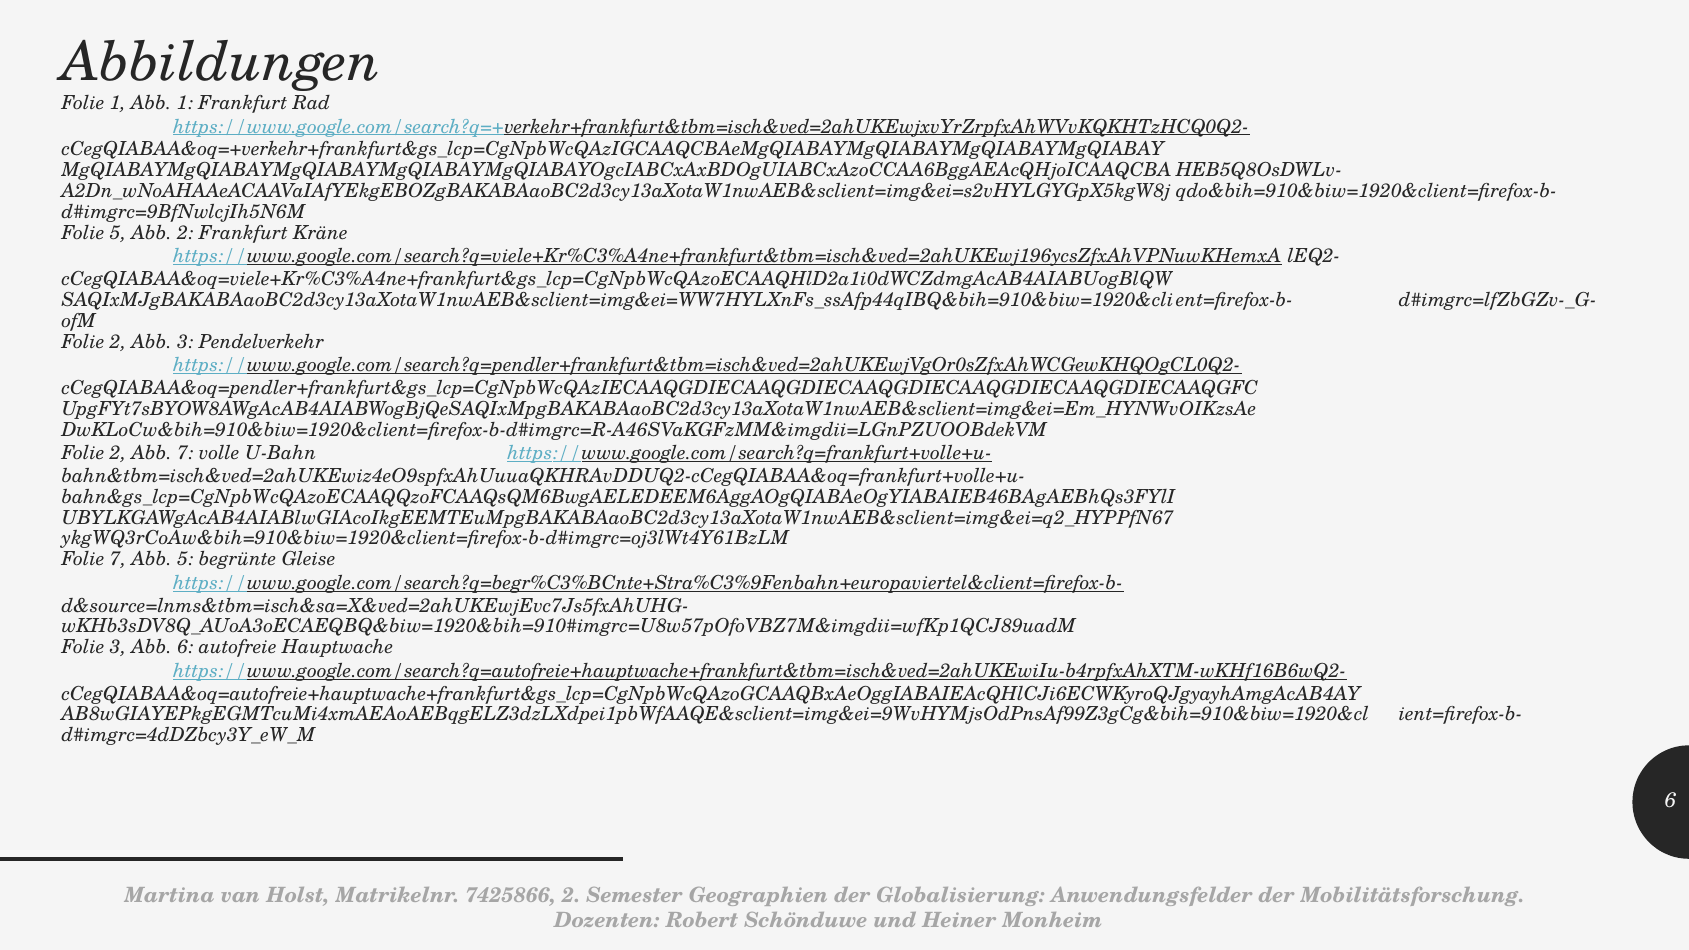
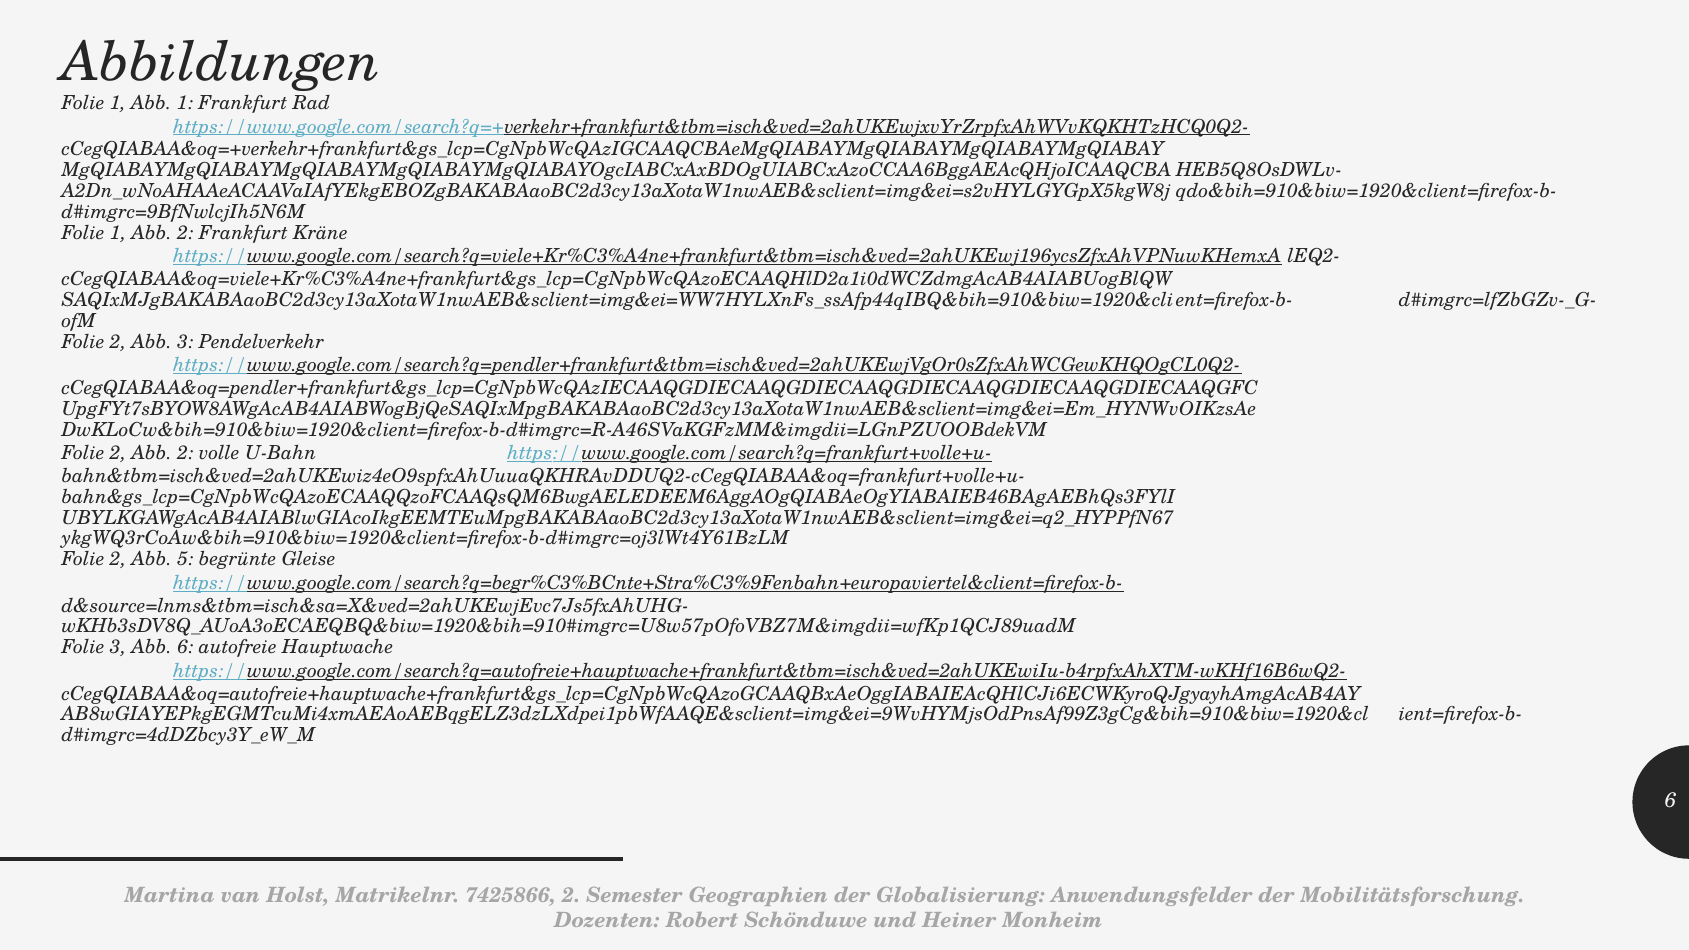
5: 5 -> 1 (118, 233)
2 Abb 7: 7 -> 2 (185, 453)
7: 7 -> 2 (118, 560)
